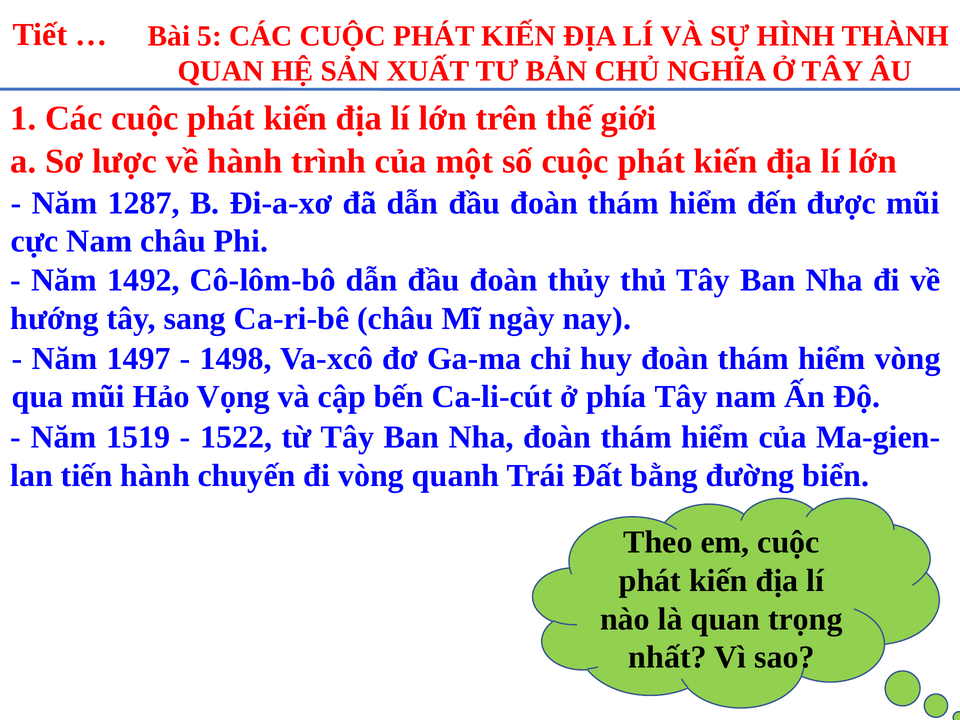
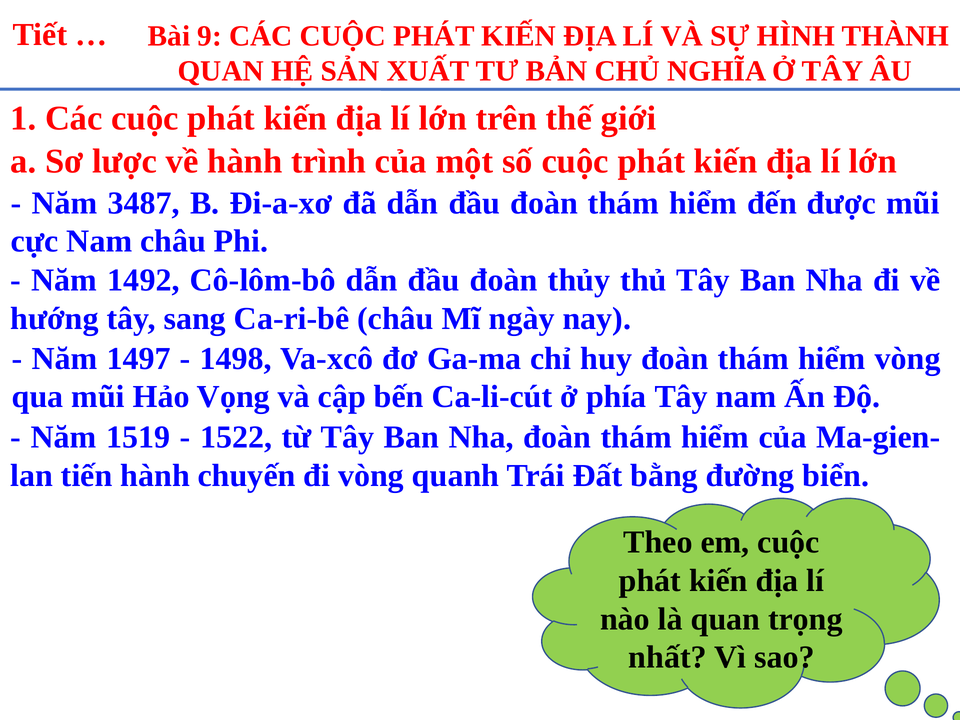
5: 5 -> 9 (210, 36)
1287: 1287 -> 3487 (144, 203)
